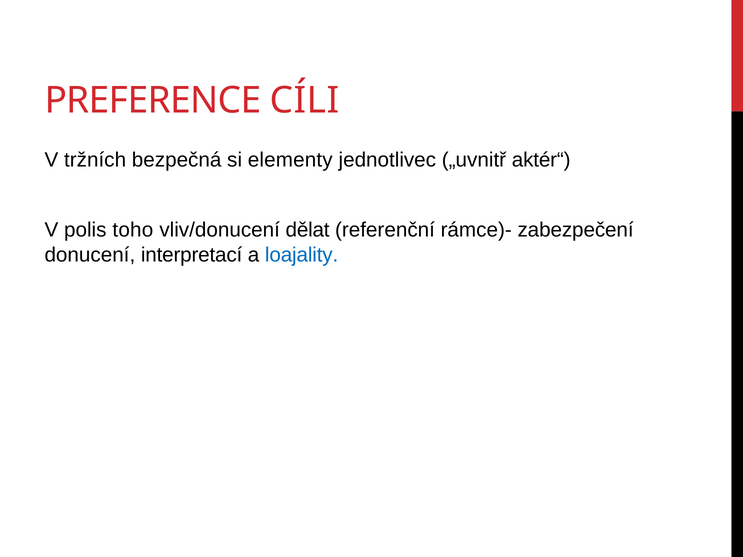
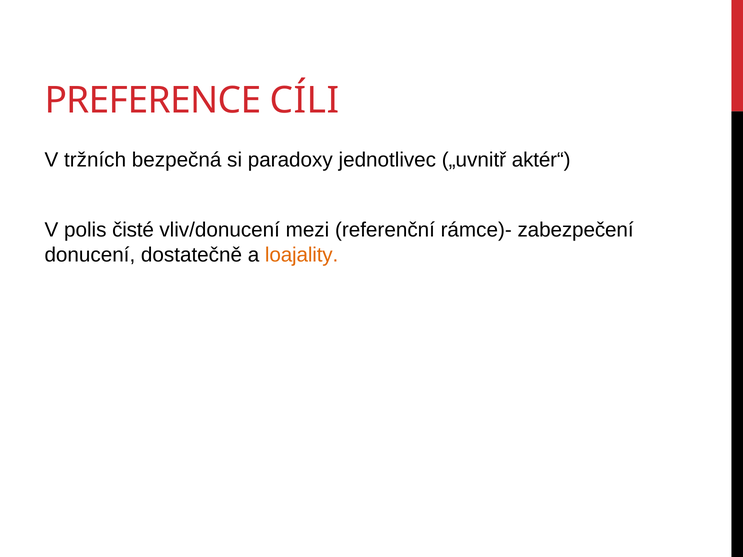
elementy: elementy -> paradoxy (290, 160)
toho: toho -> čisté (133, 230)
dělat: dělat -> mezi (307, 230)
interpretací: interpretací -> dostatečně (192, 255)
loajality colour: blue -> orange (302, 255)
